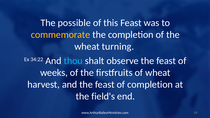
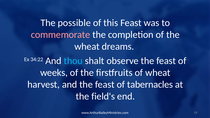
commemorate colour: yellow -> pink (61, 35)
turning: turning -> dreams (118, 47)
of completion: completion -> tabernacles (150, 85)
